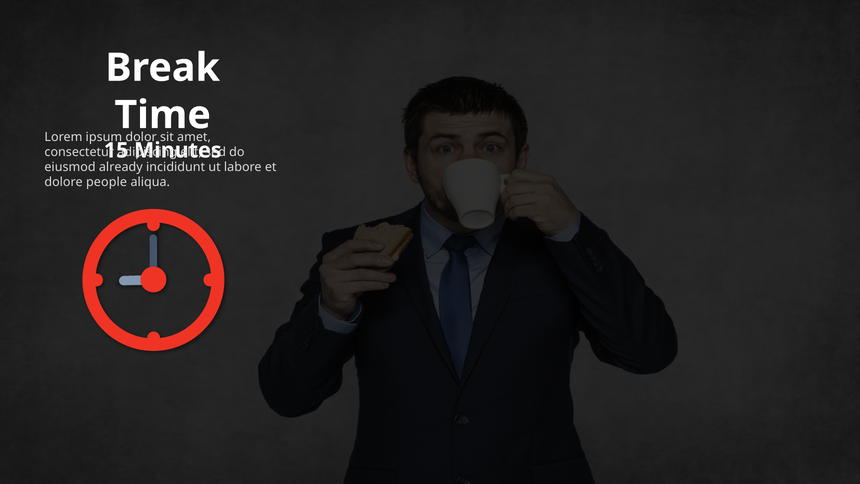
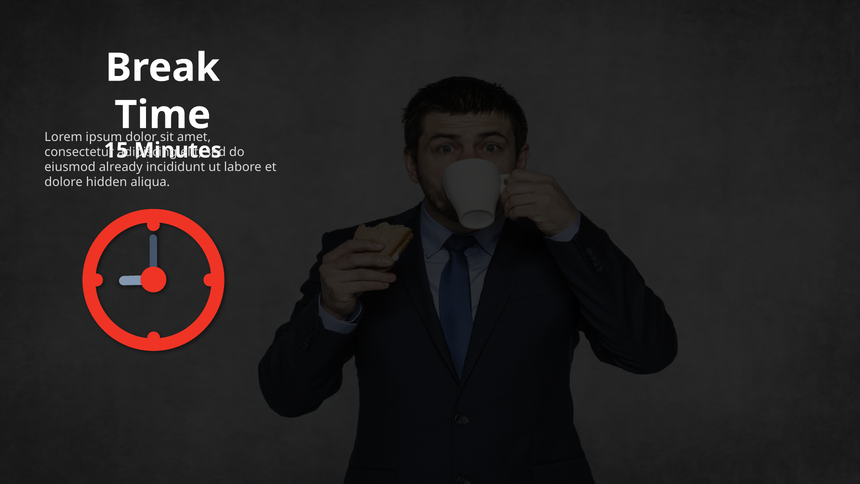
people: people -> hidden (107, 182)
